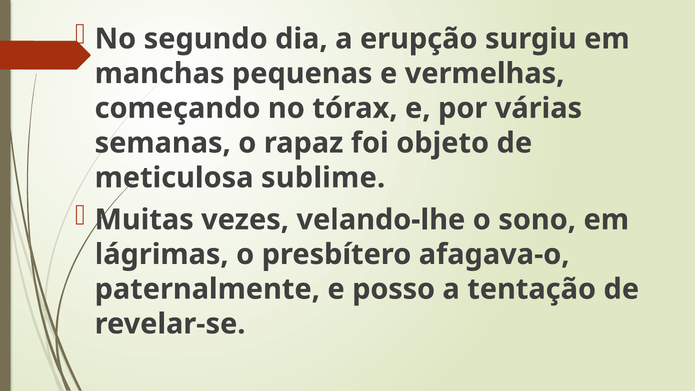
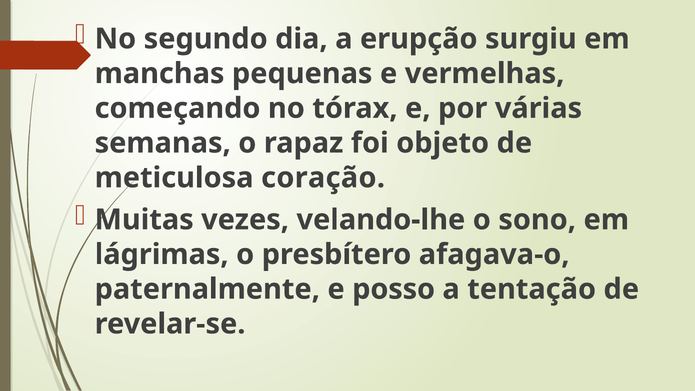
sublime: sublime -> coração (323, 178)
